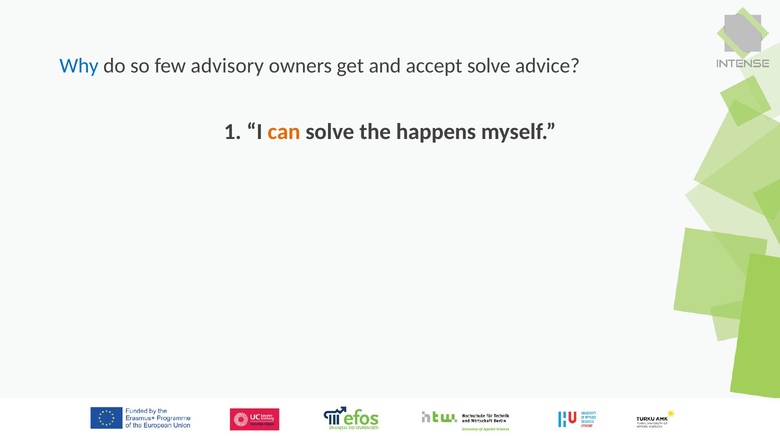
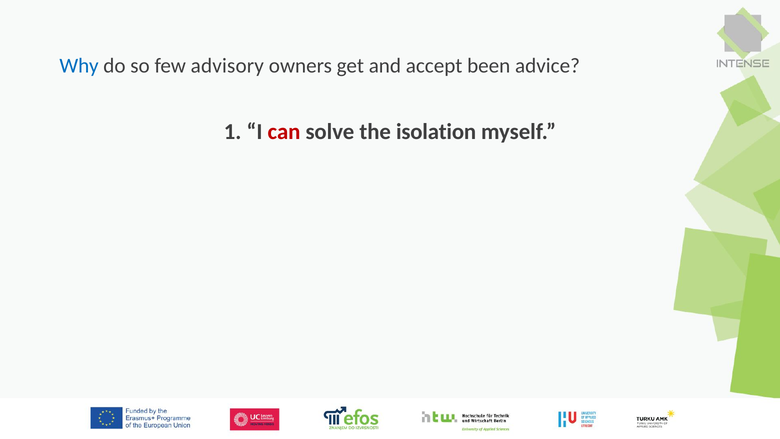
accept solve: solve -> been (489, 66)
can colour: orange -> red (284, 132)
happens: happens -> isolation (436, 132)
